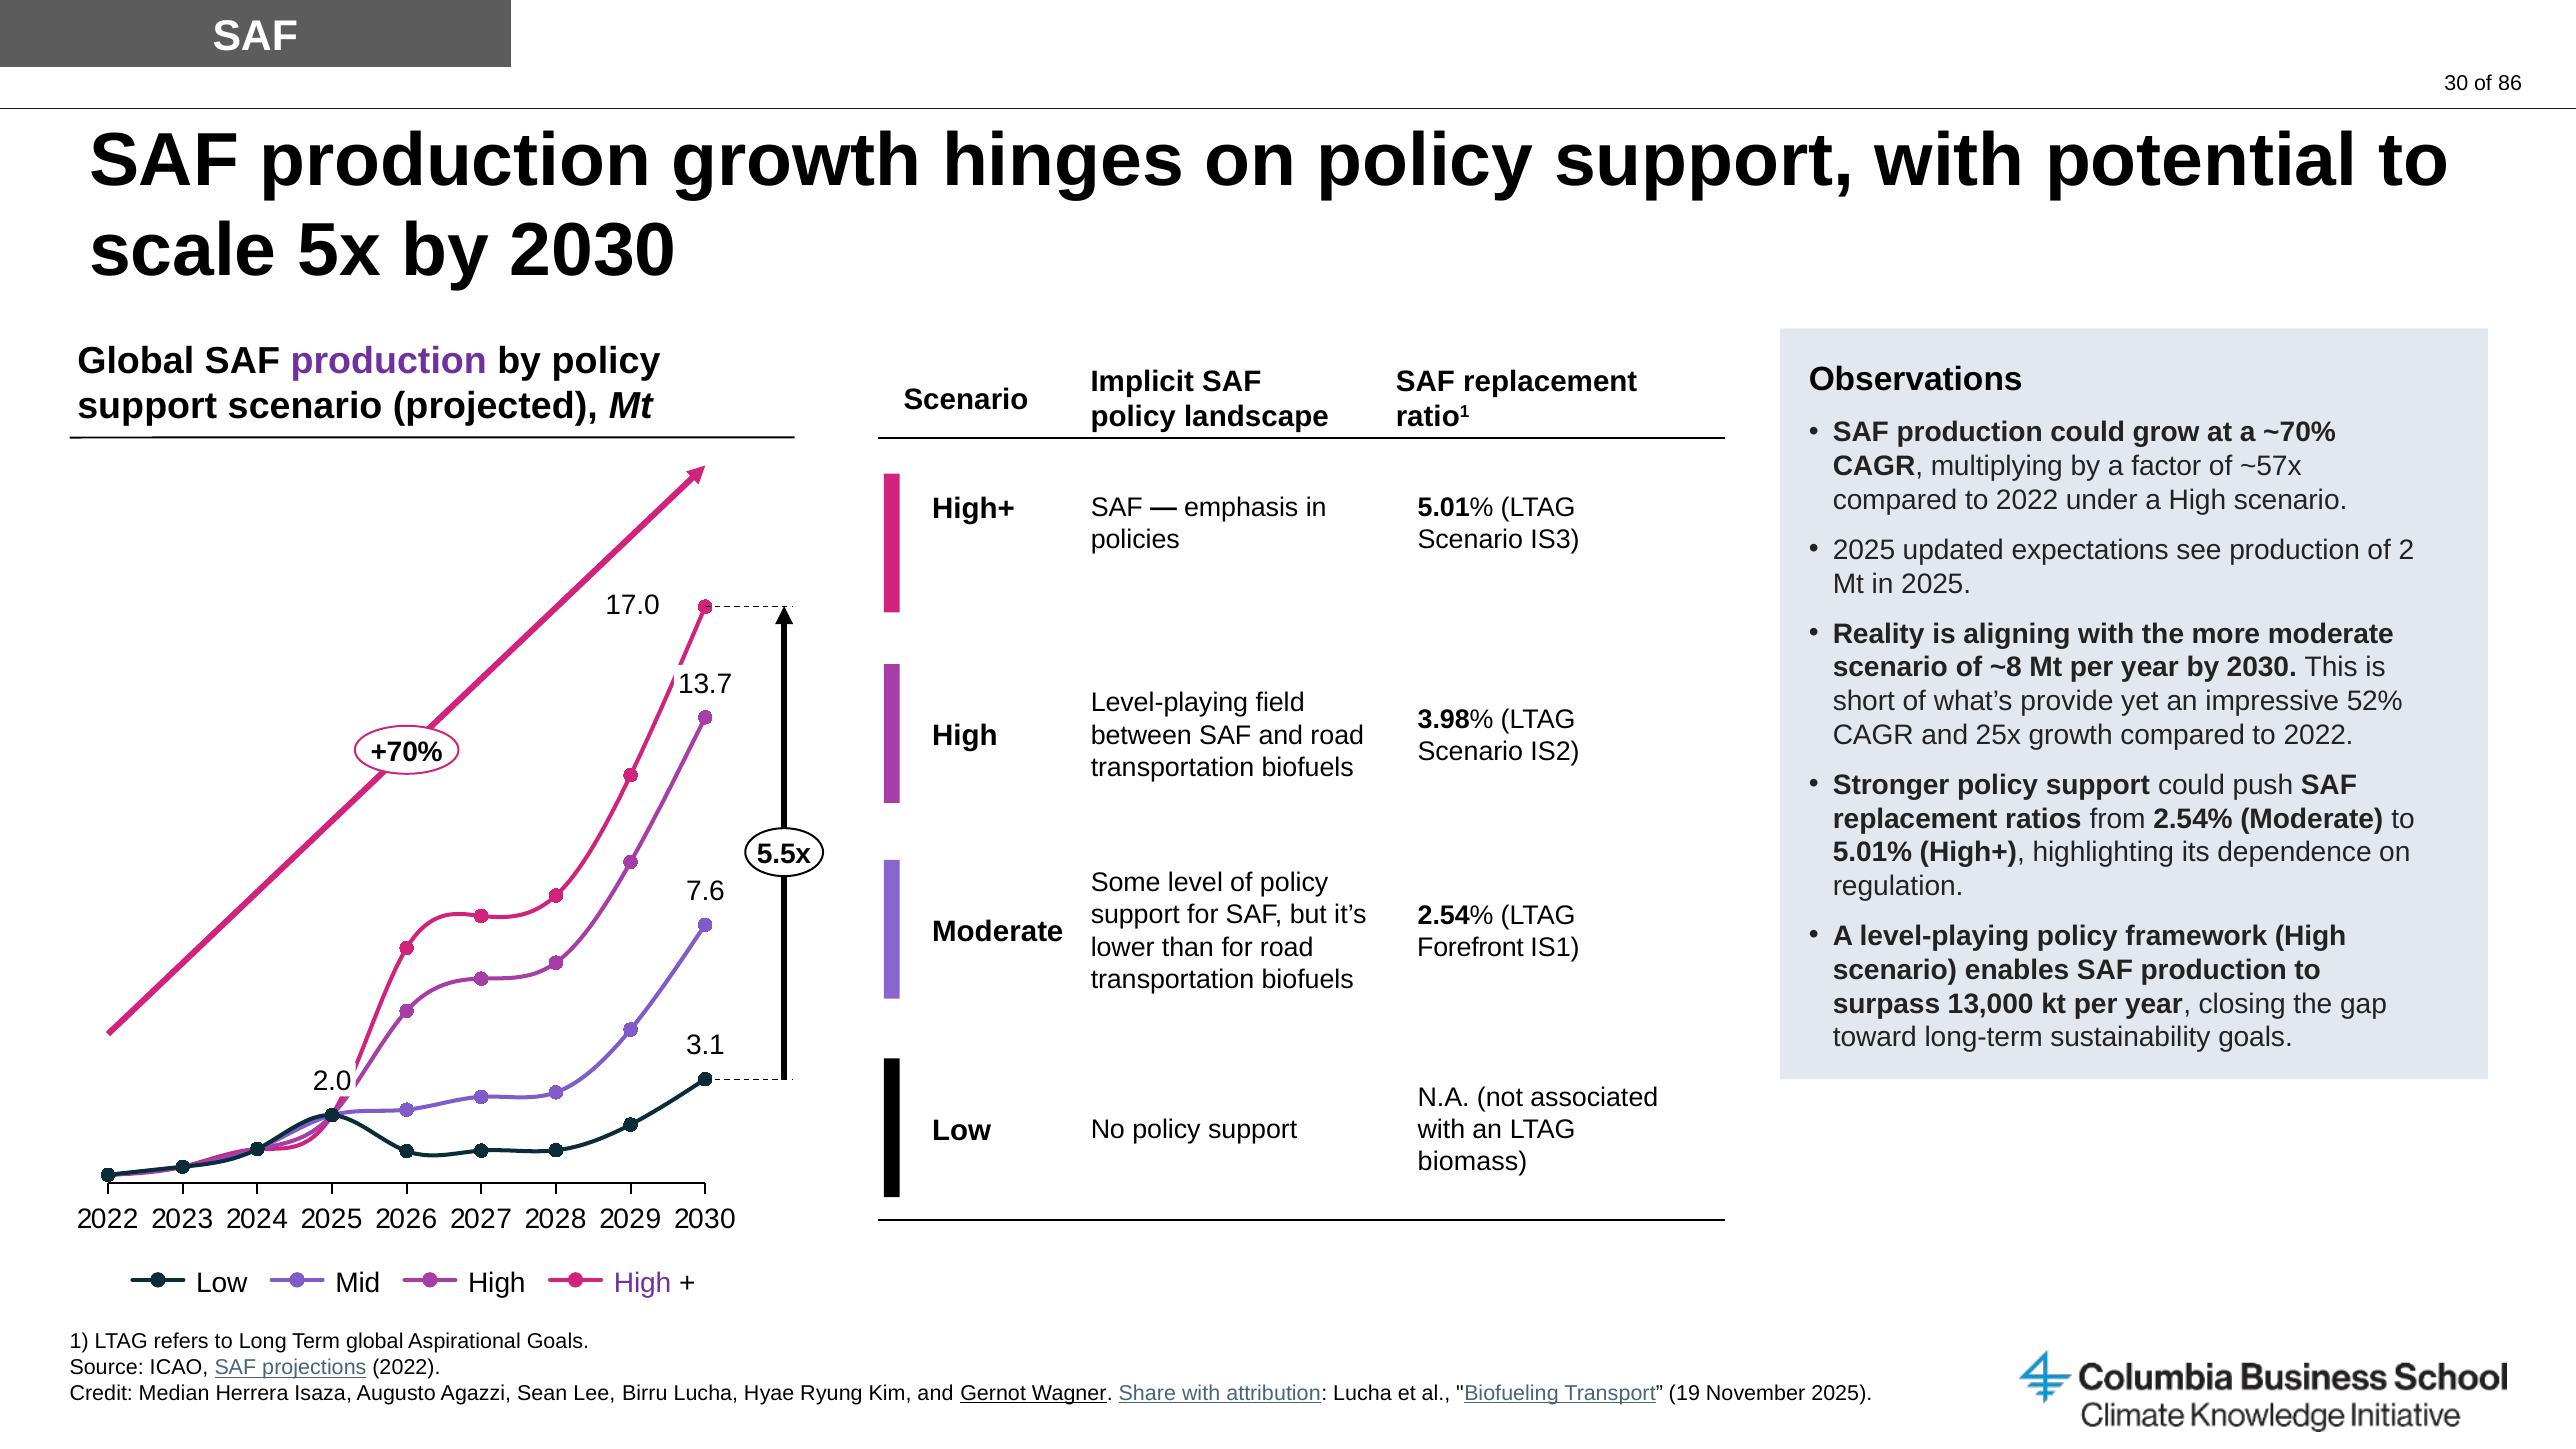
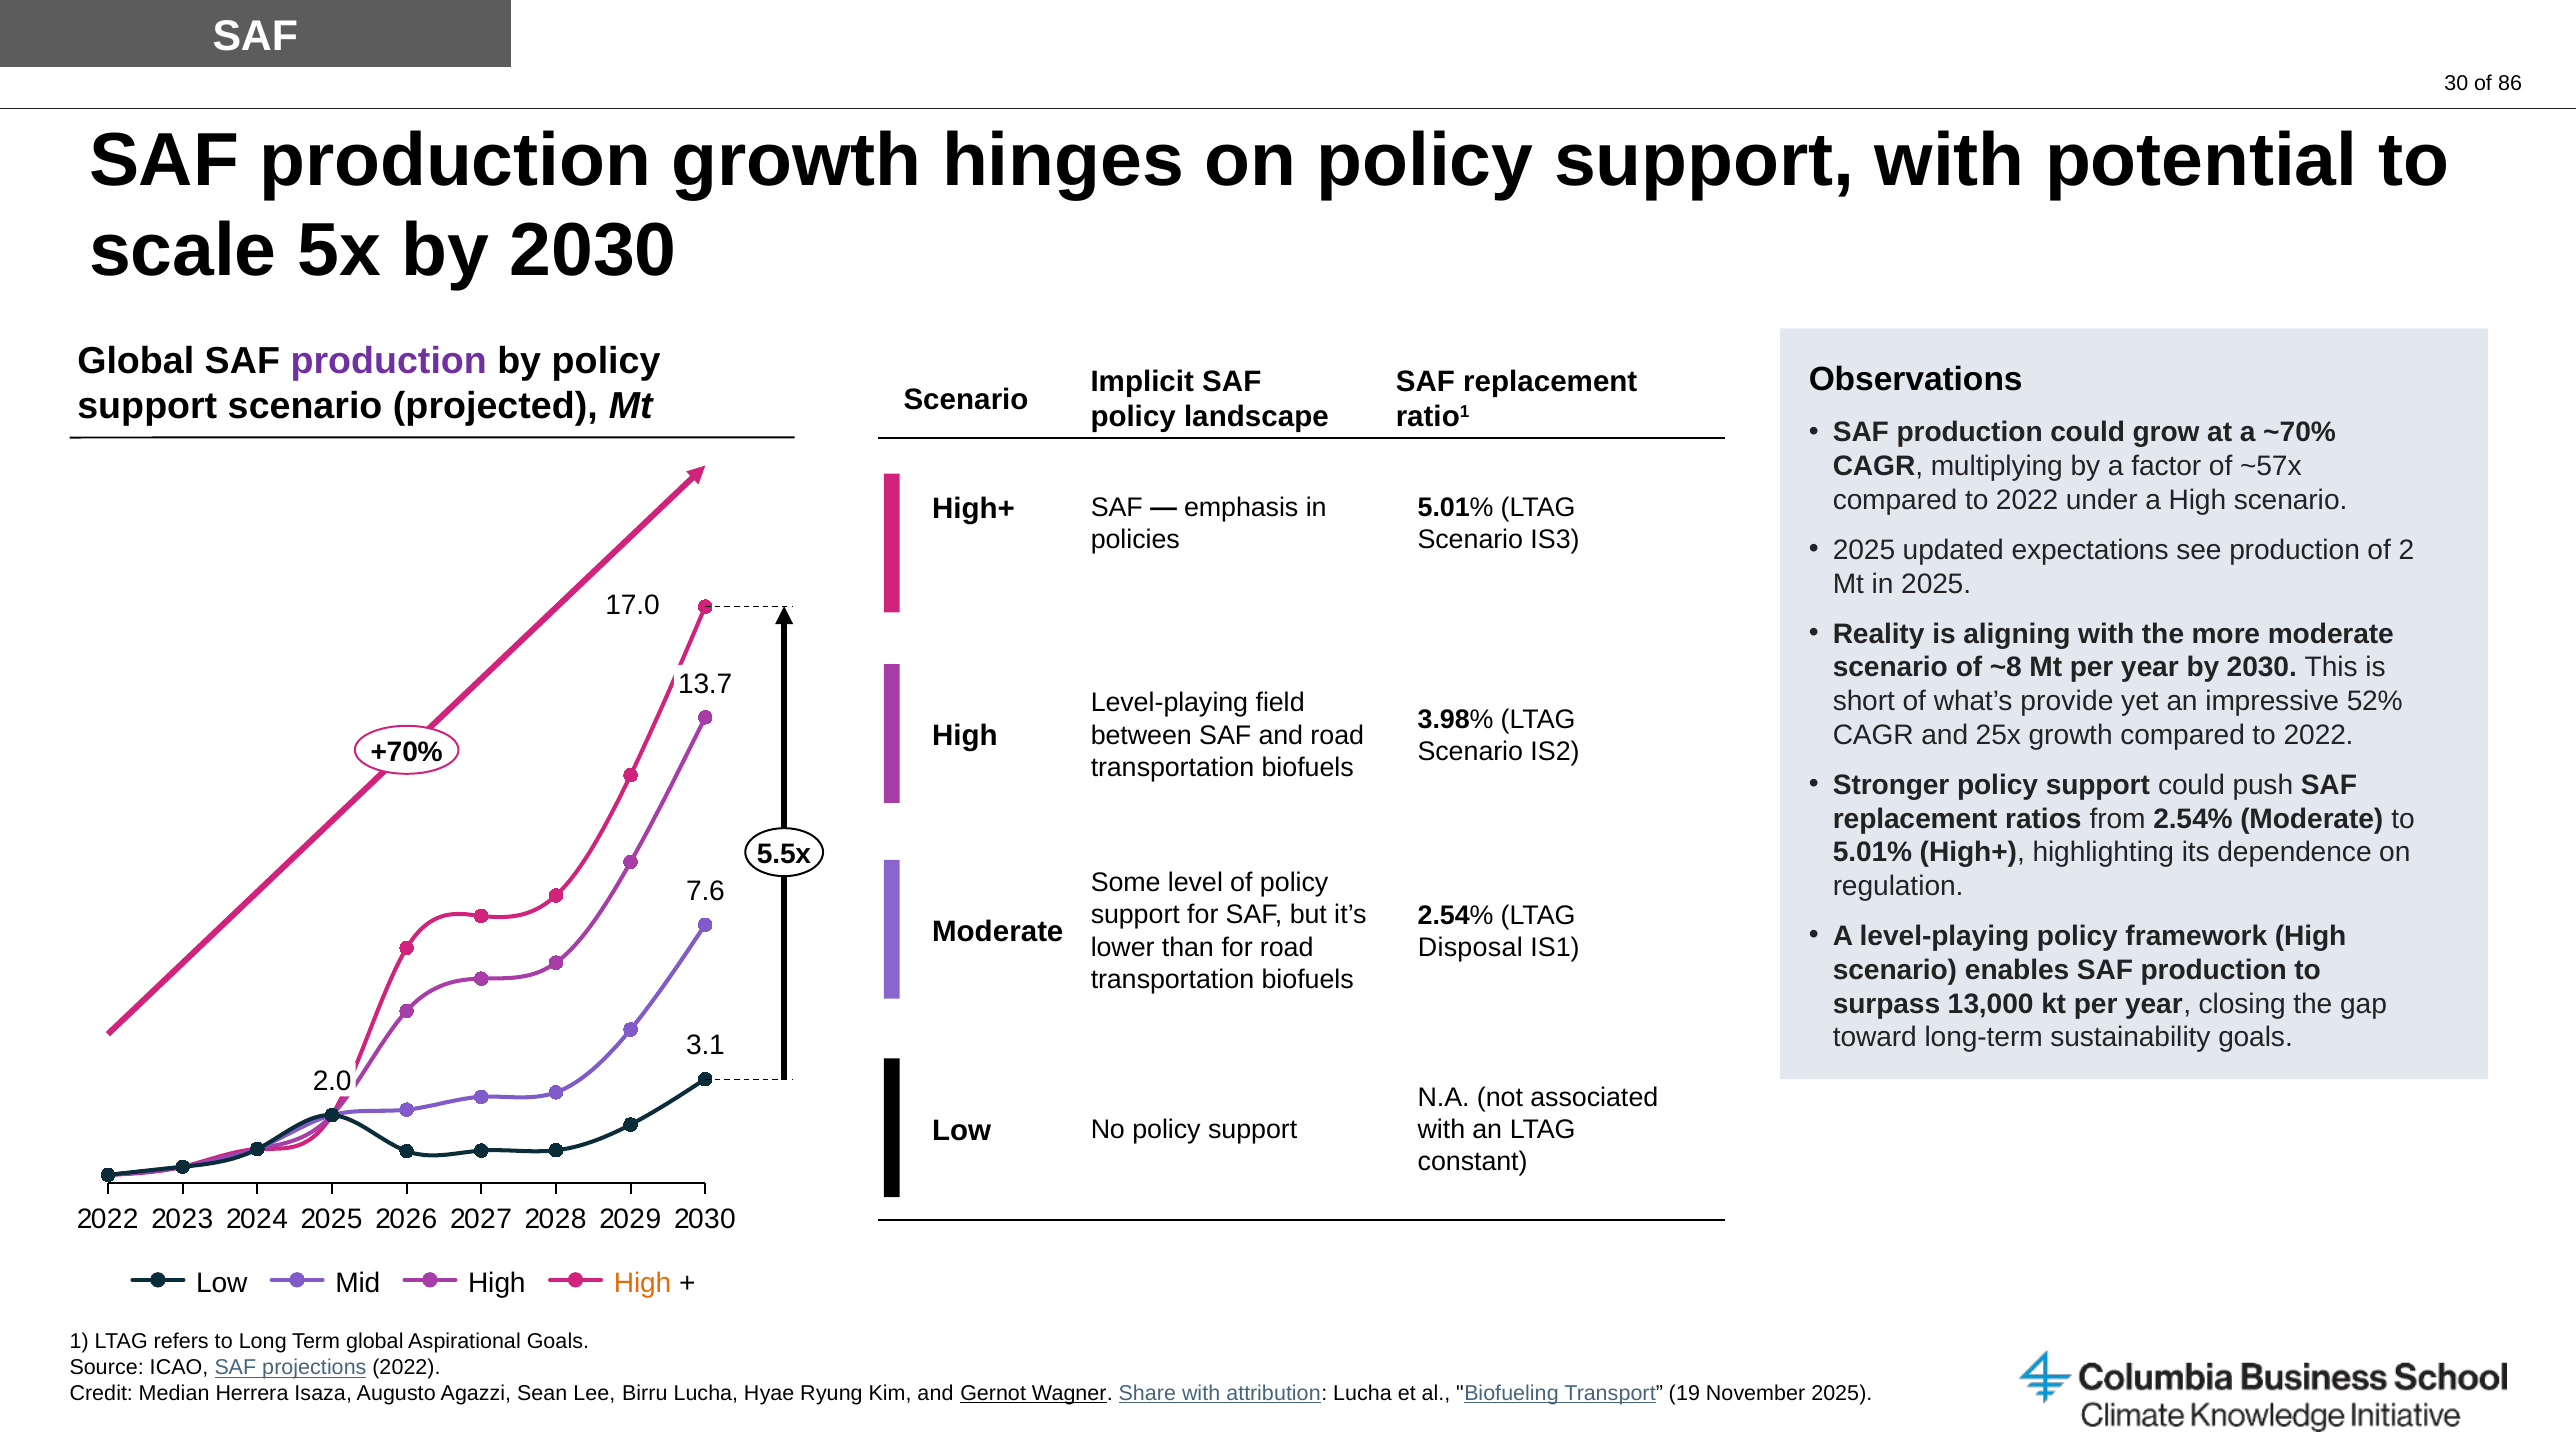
Forefront: Forefront -> Disposal (1470, 947)
biomass: biomass -> constant (1473, 1162)
High colour: purple -> orange (643, 1283)
